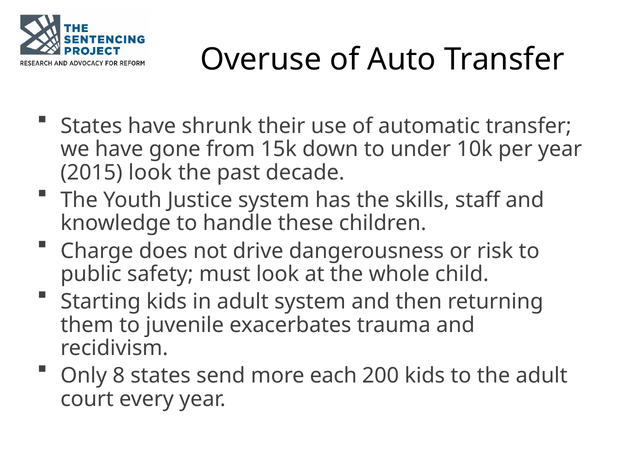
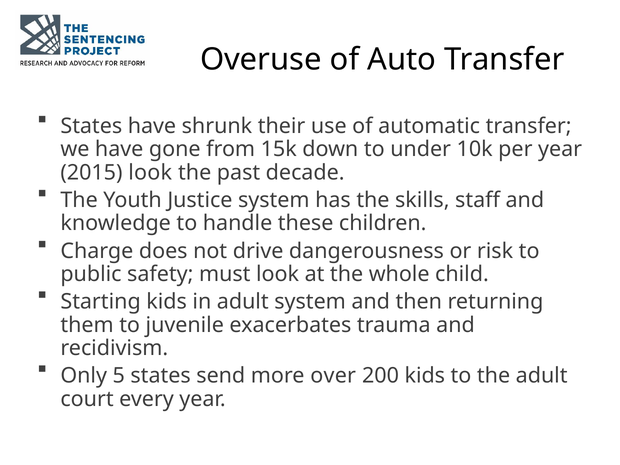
8: 8 -> 5 (119, 376)
each: each -> over (333, 376)
